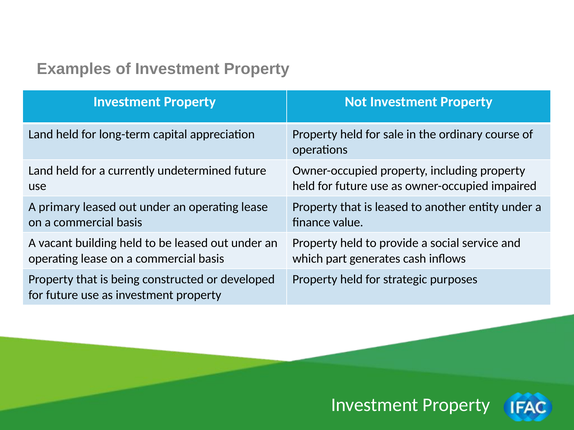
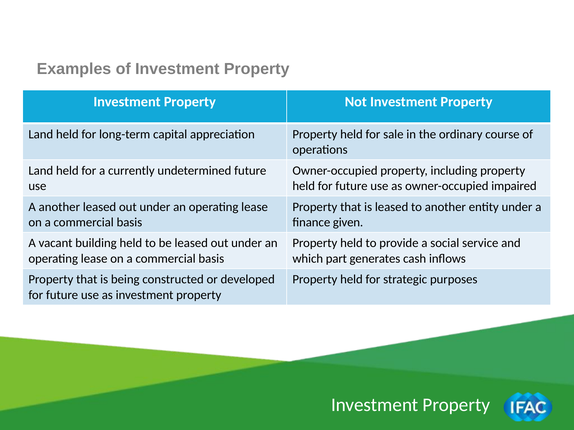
A primary: primary -> another (59, 207)
value: value -> given (348, 223)
